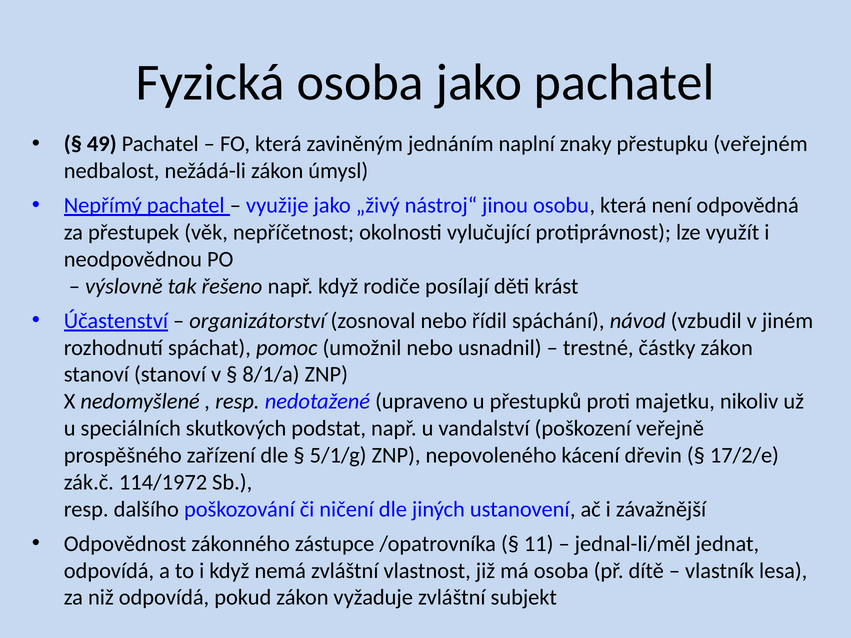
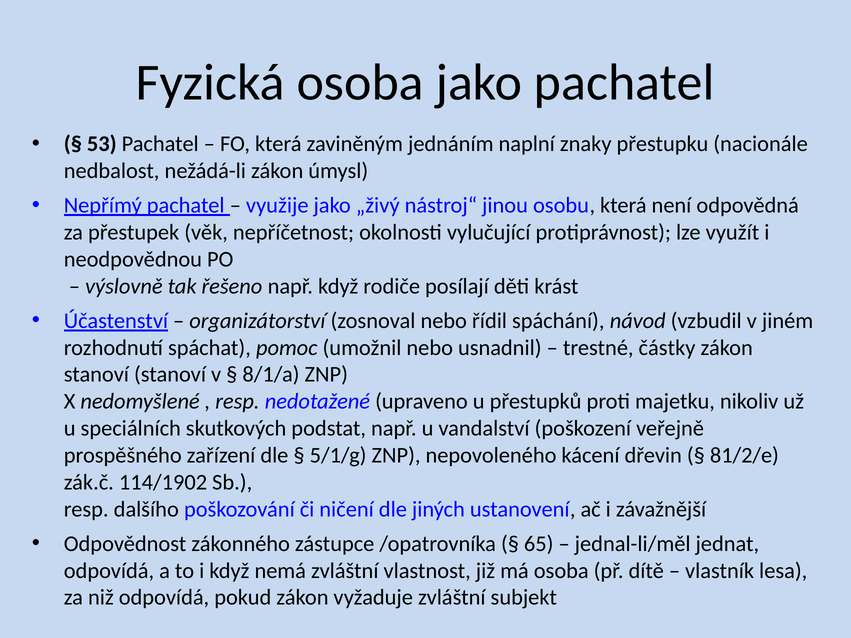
49: 49 -> 53 (102, 144)
veřejném: veřejném -> nacionále (761, 144)
17/2/e: 17/2/e -> 81/2/e (744, 456)
114/1972: 114/1972 -> 114/1902 (163, 482)
11: 11 -> 65 (539, 544)
